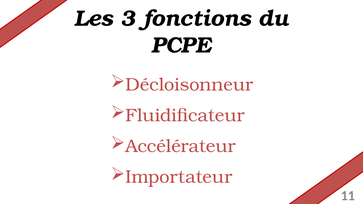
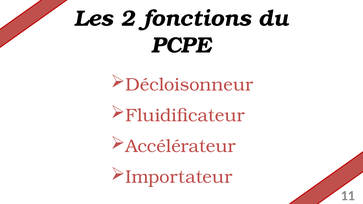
3: 3 -> 2 (128, 19)
